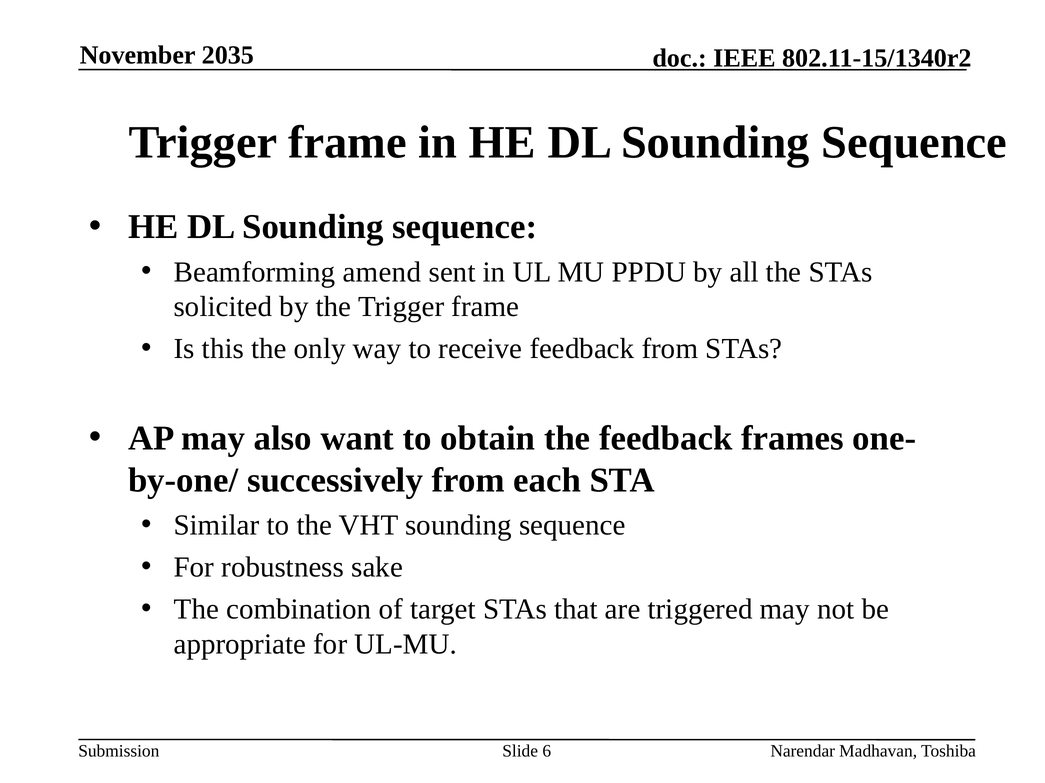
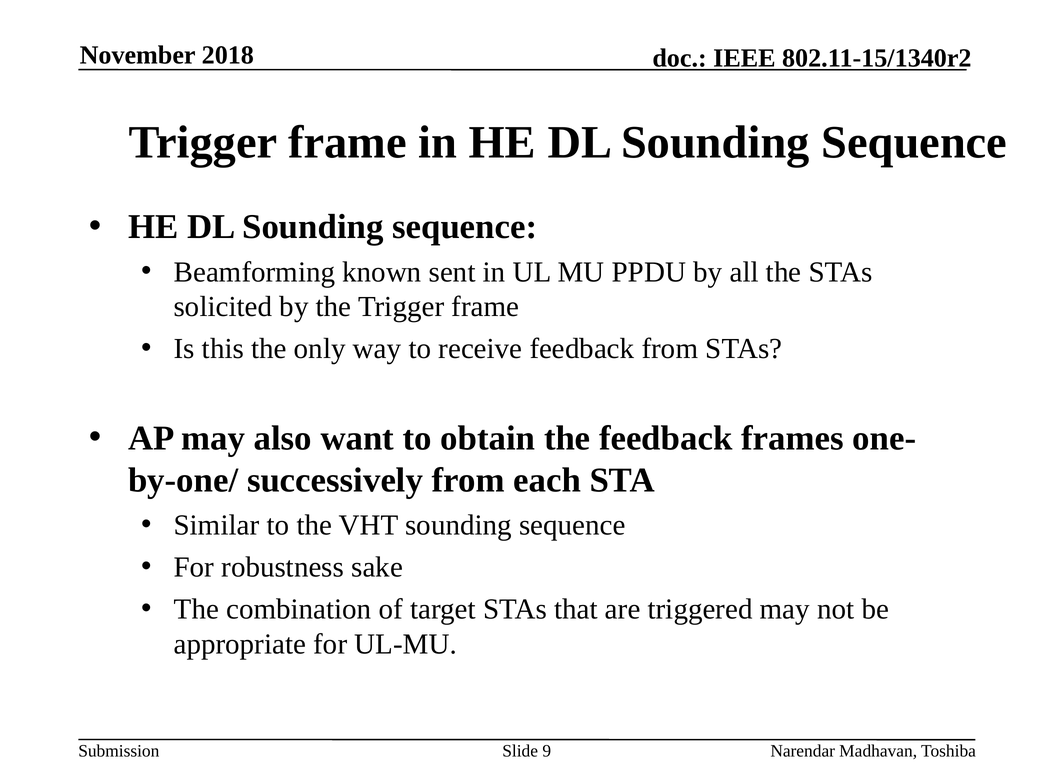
2035: 2035 -> 2018 (228, 55)
amend: amend -> known (382, 272)
6: 6 -> 9 (547, 752)
